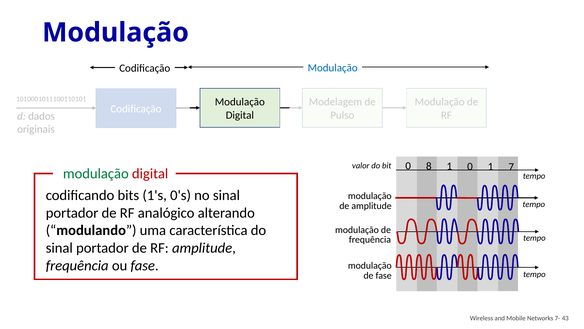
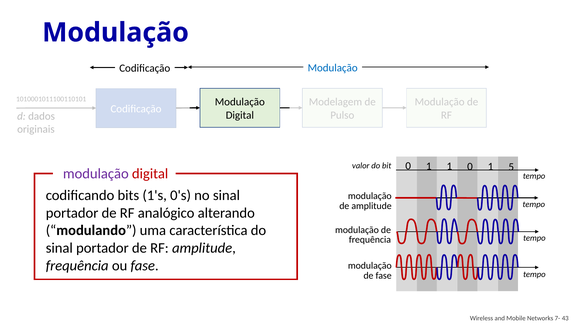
bit 0 8: 8 -> 1 (429, 166)
7: 7 -> 5 (511, 166)
modulação colour: green -> purple (96, 174)
